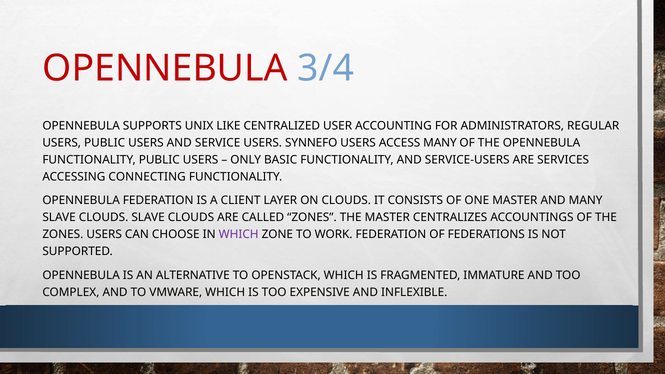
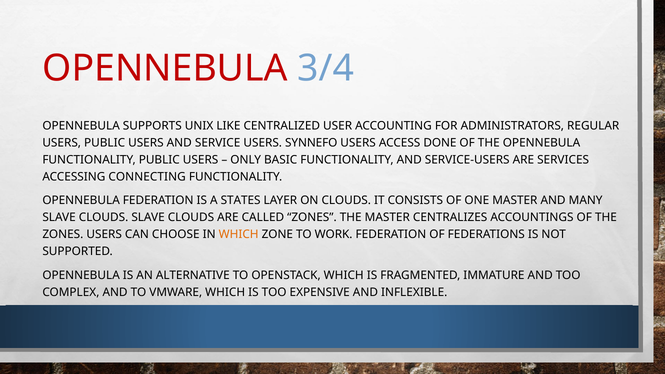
ACCESS MANY: MANY -> DONE (440, 143)
CLIENT: CLIENT -> STATES (241, 201)
WHICH colour: purple -> orange (239, 234)
